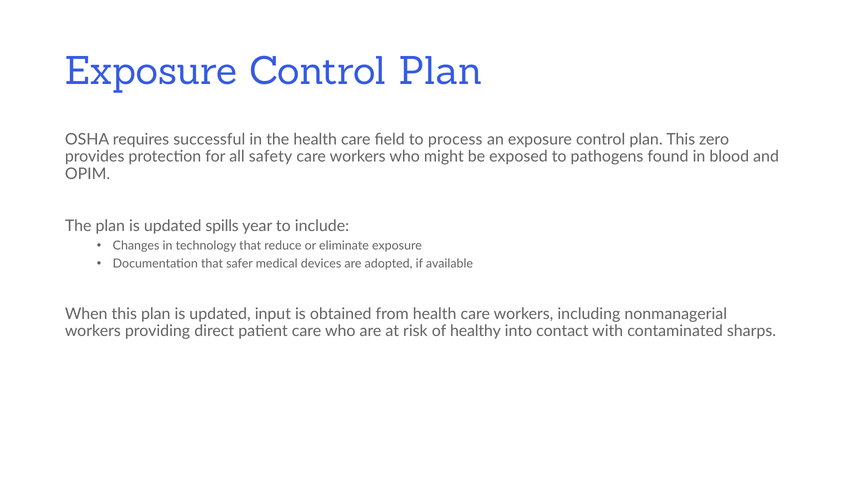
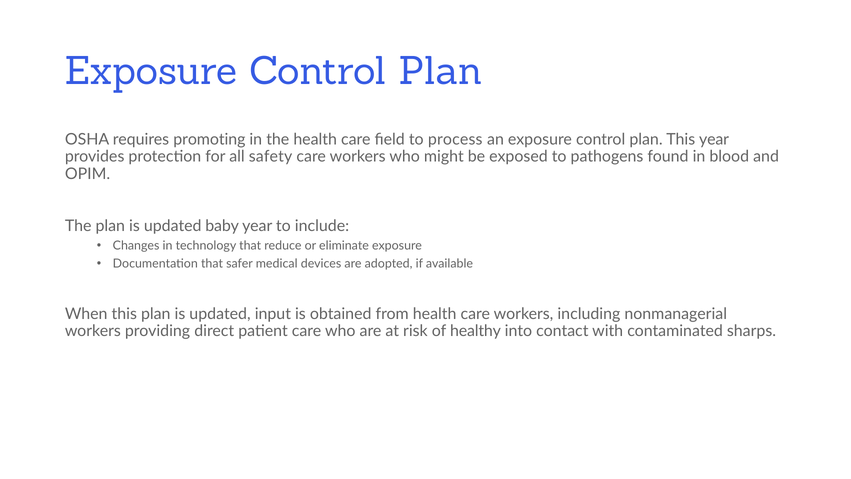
successful: successful -> promoting (209, 139)
This zero: zero -> year (714, 139)
spills: spills -> baby (222, 226)
